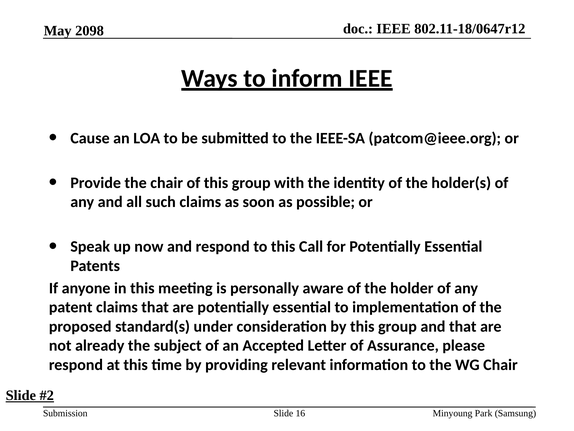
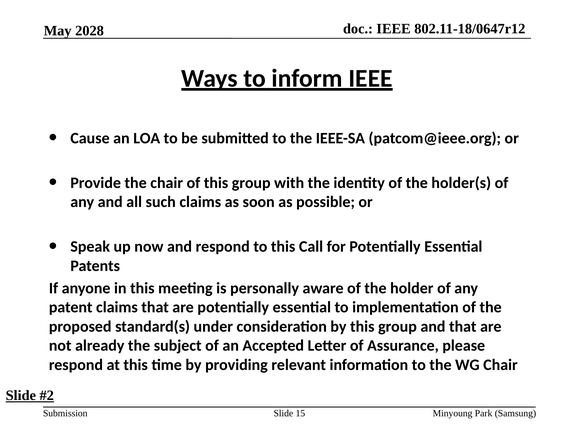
2098: 2098 -> 2028 (90, 31)
16: 16 -> 15 (300, 413)
